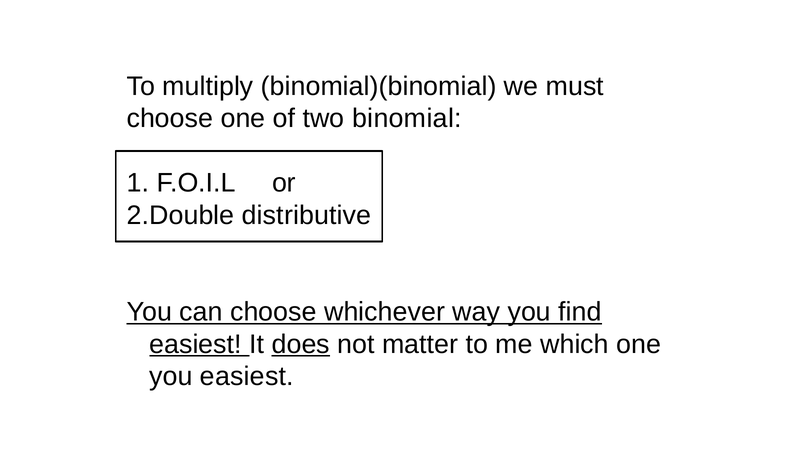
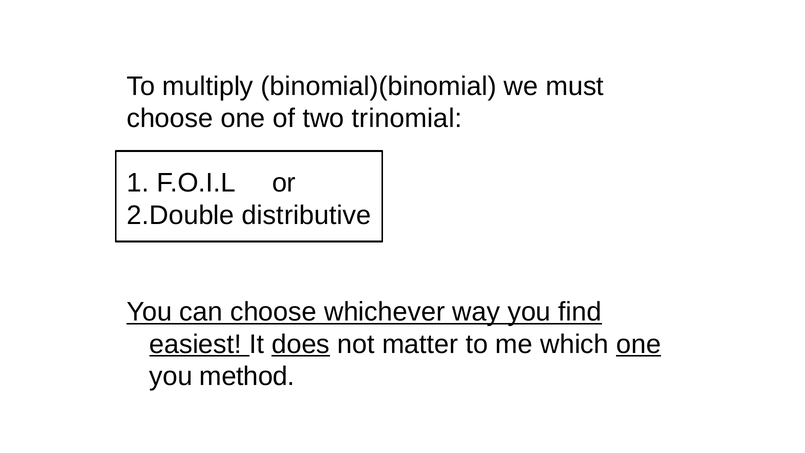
binomial: binomial -> trinomial (407, 119)
one underline: none -> present (639, 344)
you easiest: easiest -> method (247, 376)
